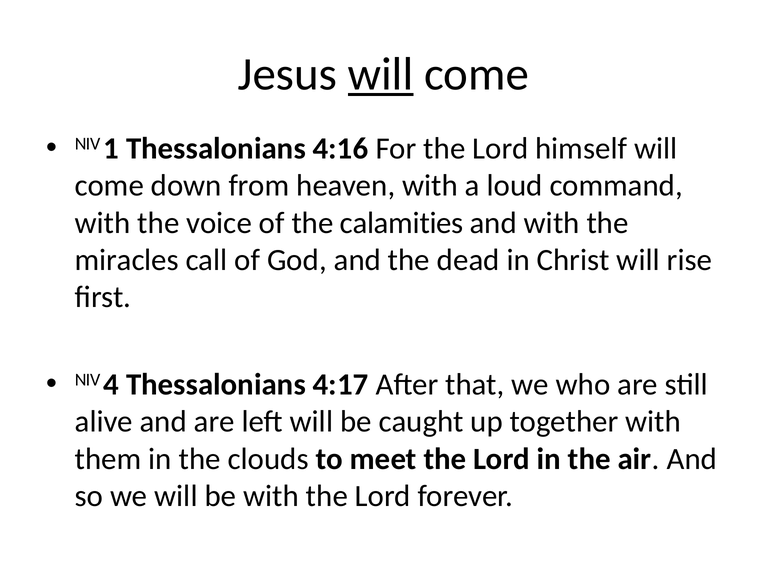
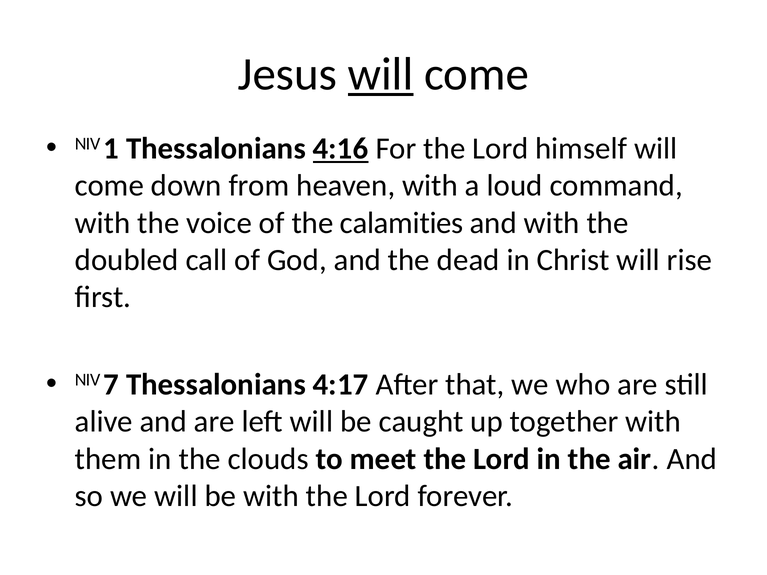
4:16 underline: none -> present (341, 149)
miracles: miracles -> doubled (127, 260)
4: 4 -> 7 (111, 385)
